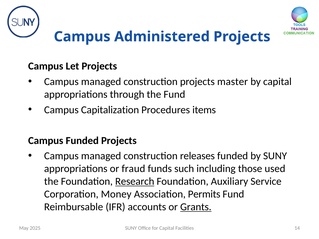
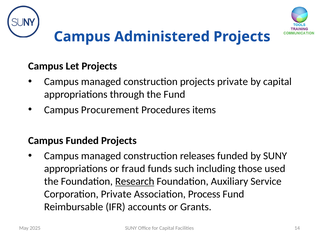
projects master: master -> private (233, 82)
Capitalization: Capitalization -> Procurement (110, 110)
Corporation Money: Money -> Private (116, 194)
Permits: Permits -> Process (204, 194)
Grants underline: present -> none (196, 207)
